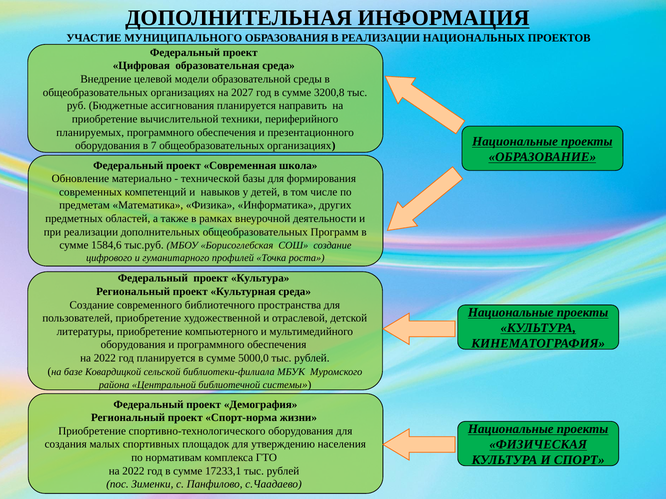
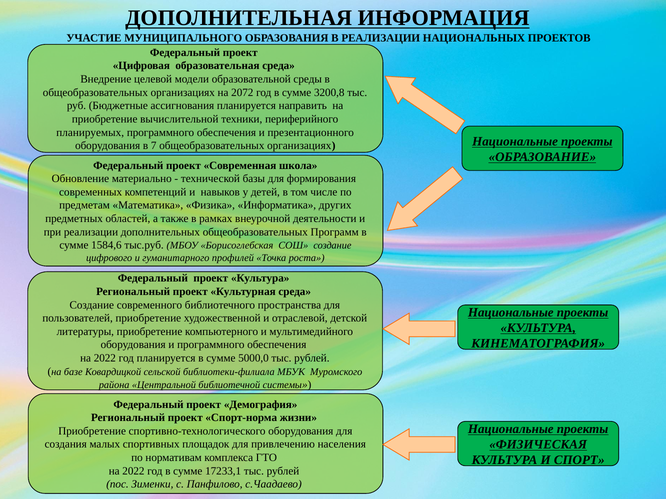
2027: 2027 -> 2072 (242, 93)
утверждению: утверждению -> привлечению (283, 445)
